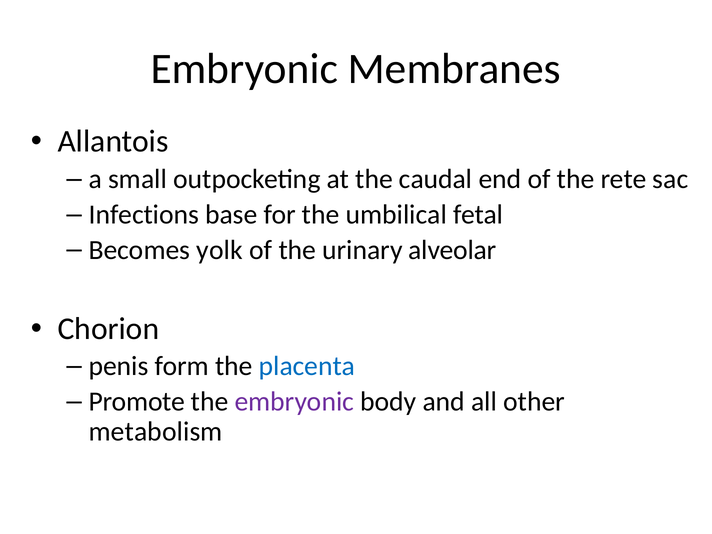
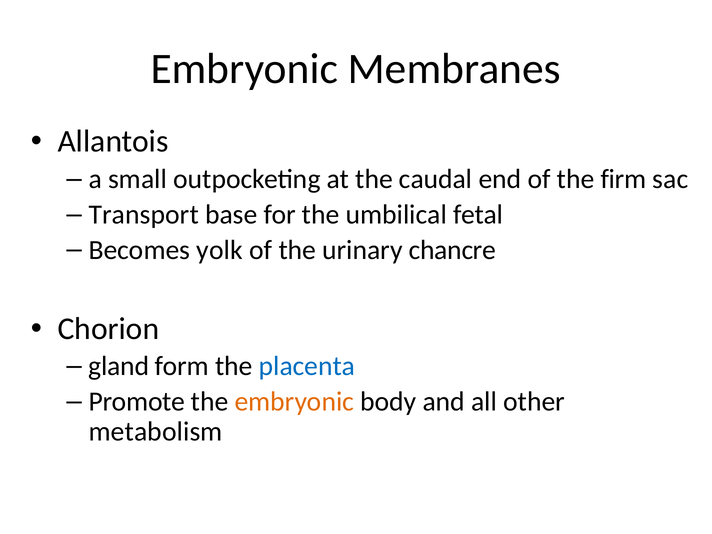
rete: rete -> firm (623, 179)
Infections: Infections -> Transport (144, 214)
alveolar: alveolar -> chancre (452, 250)
penis: penis -> gland (119, 366)
embryonic colour: purple -> orange (294, 402)
